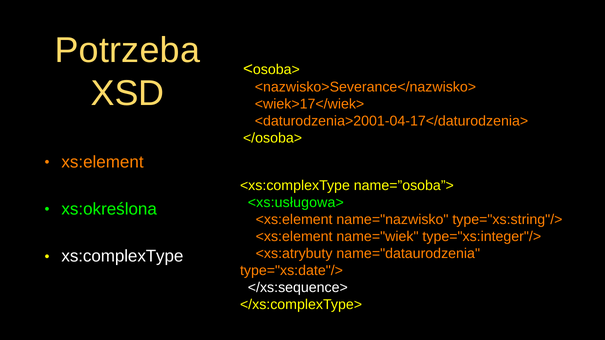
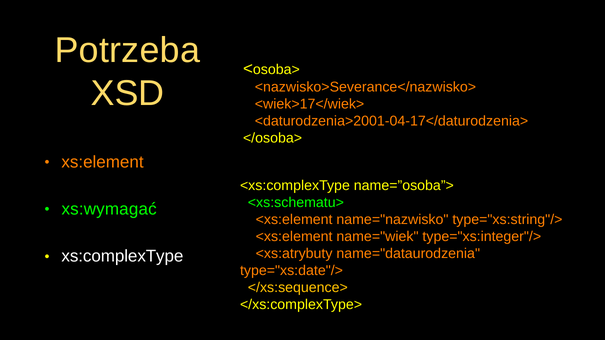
<xs:usługowa>: <xs:usługowa> -> <xs:schematu> (296, 203)
xs:określona: xs:określona -> xs:wymagać (109, 209)
</xs:sequence> colour: white -> yellow (298, 288)
